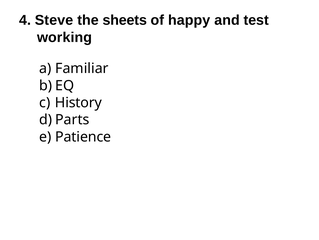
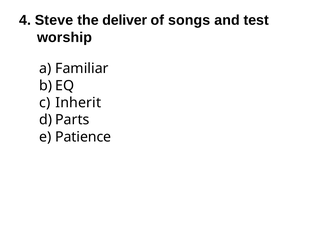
sheets: sheets -> deliver (125, 20)
happy: happy -> songs (189, 20)
working: working -> worship (65, 37)
History: History -> Inherit (78, 102)
